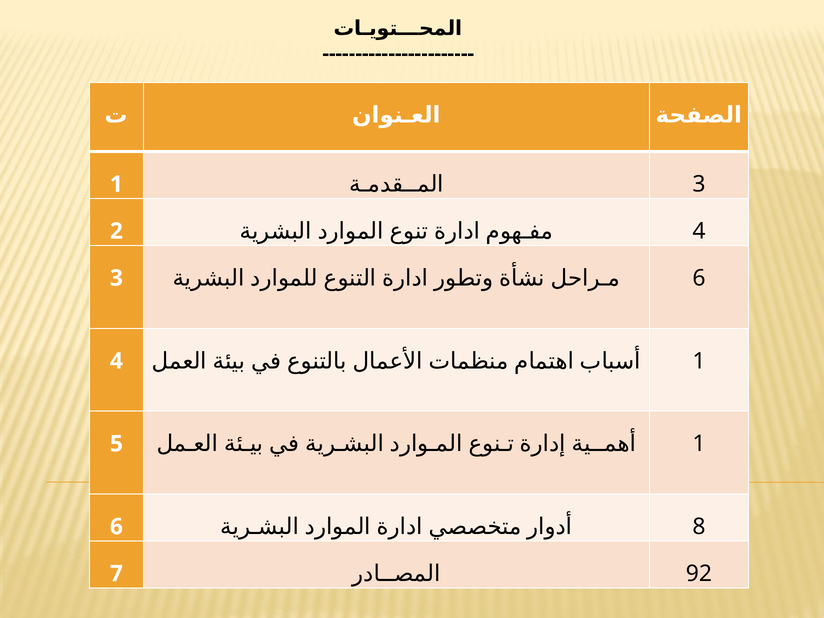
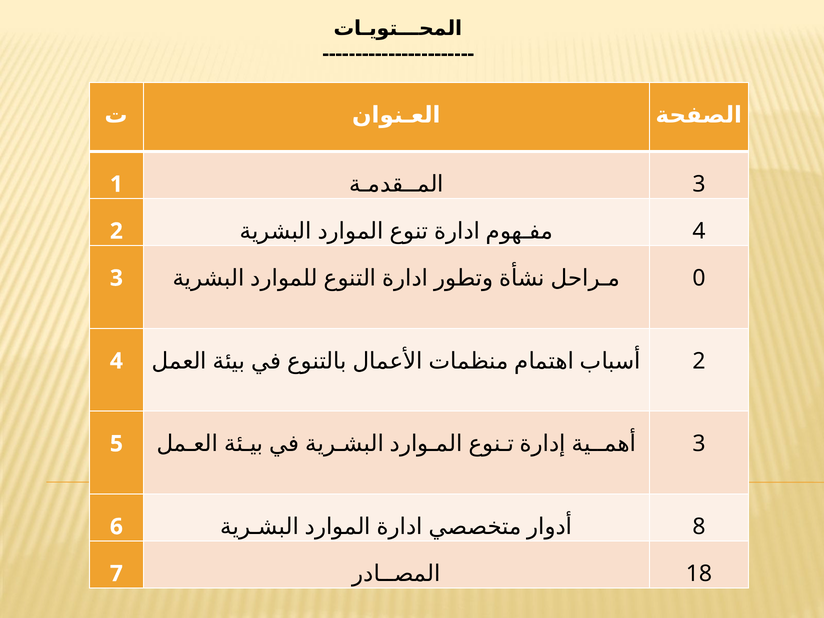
6: 6 -> 0 (699, 278)
1: 1 -> 2 (699, 361)
1: 1 -> 3 (699, 444)
92: 92 -> 18 (699, 574)
